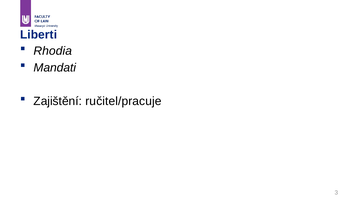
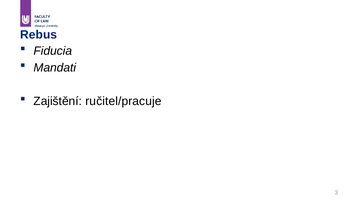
Liberti: Liberti -> Rebus (39, 35)
Rhodia: Rhodia -> Fiducia (53, 51)
